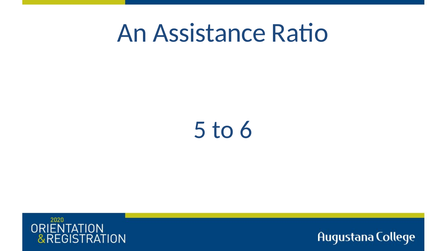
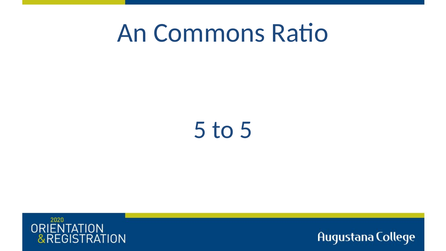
Assistance: Assistance -> Commons (209, 33)
to 6: 6 -> 5 (246, 130)
